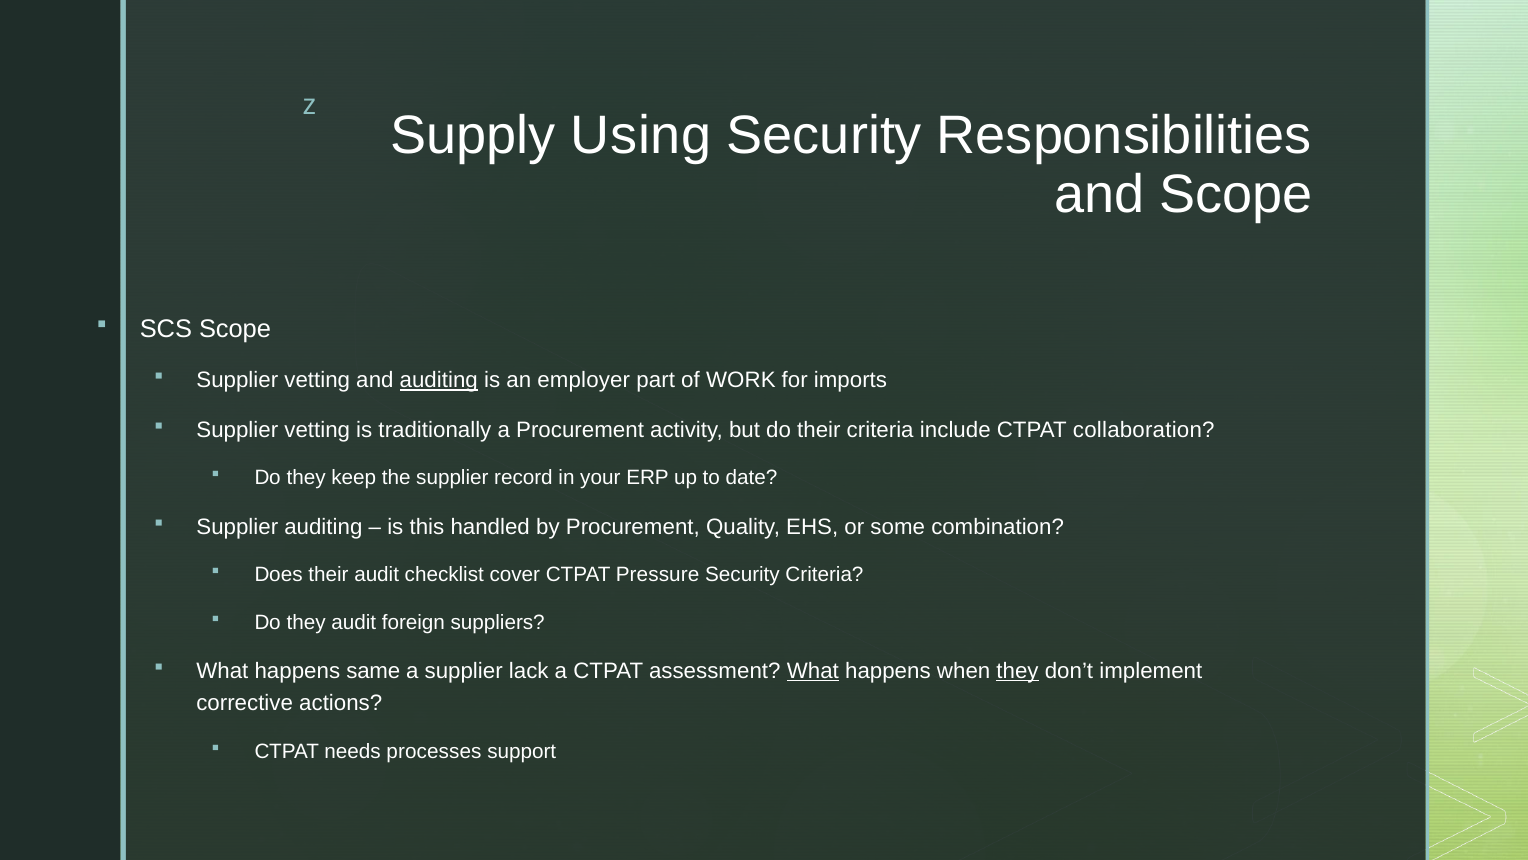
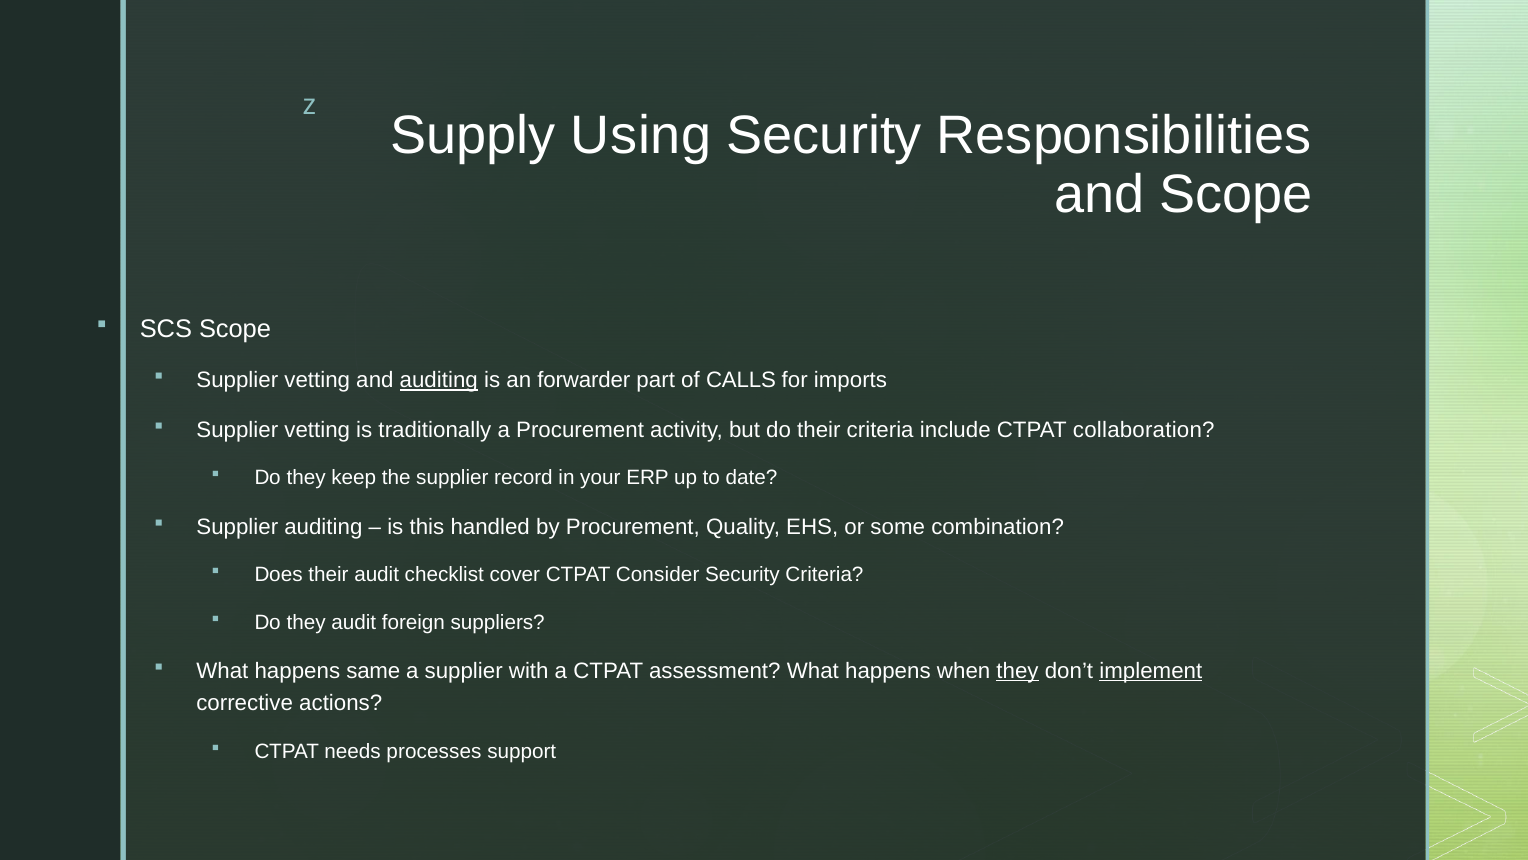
employer: employer -> forwarder (584, 380)
WORK: WORK -> CALLS (741, 380)
Pressure: Pressure -> Consider (658, 575)
lack: lack -> with (529, 671)
What underline: present -> none (813, 671)
implement underline: none -> present (1151, 671)
